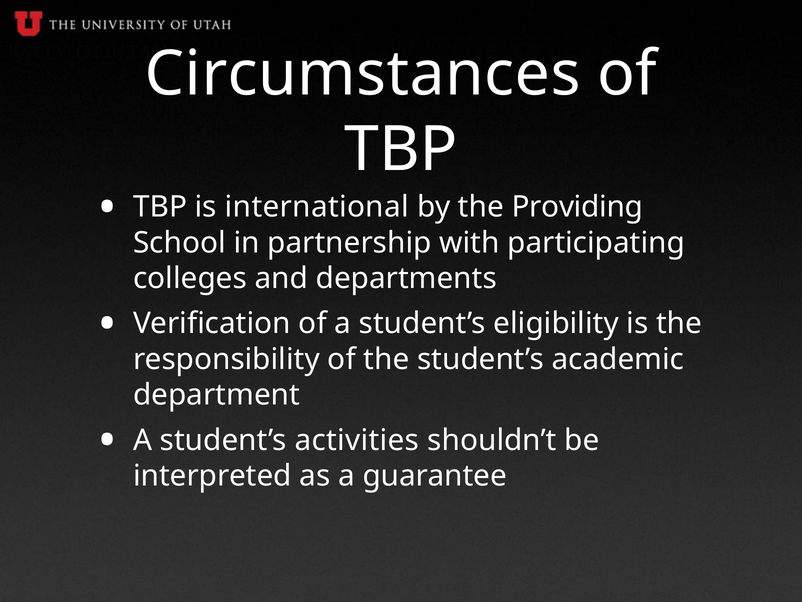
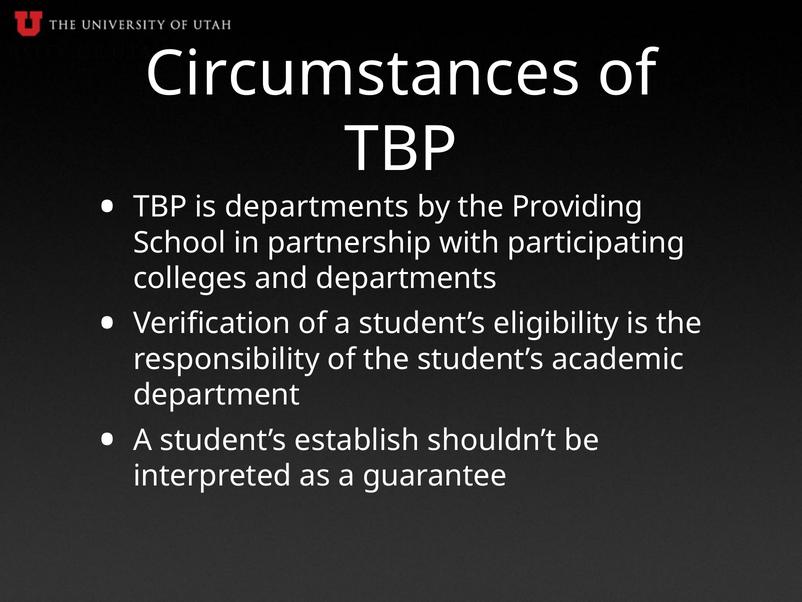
is international: international -> departments (317, 207)
activities: activities -> establish (357, 440)
